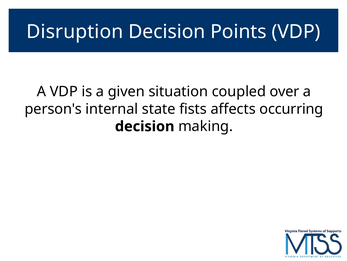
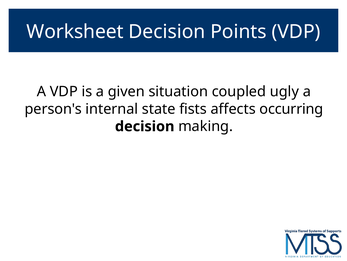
Disruption: Disruption -> Worksheet (75, 32)
over: over -> ugly (284, 91)
